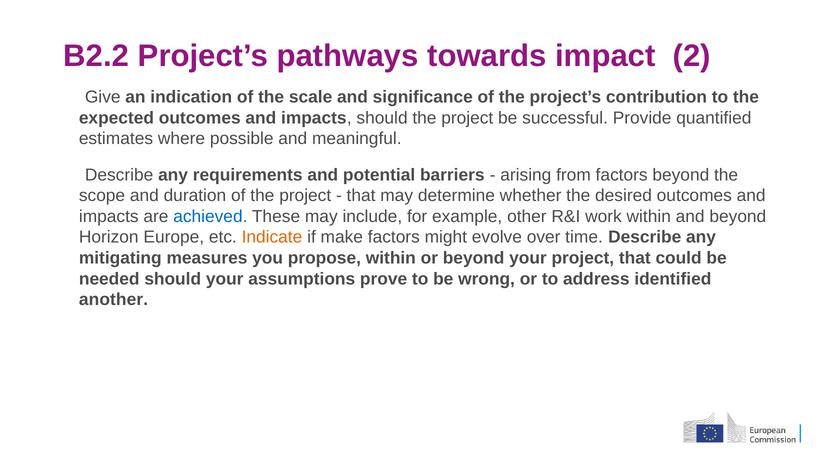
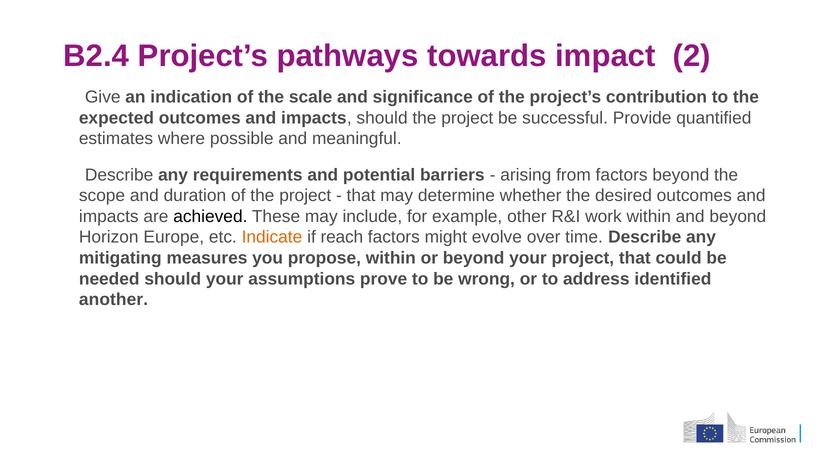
B2.2: B2.2 -> B2.4 (96, 56)
achieved colour: blue -> black (210, 217)
make: make -> reach (342, 237)
